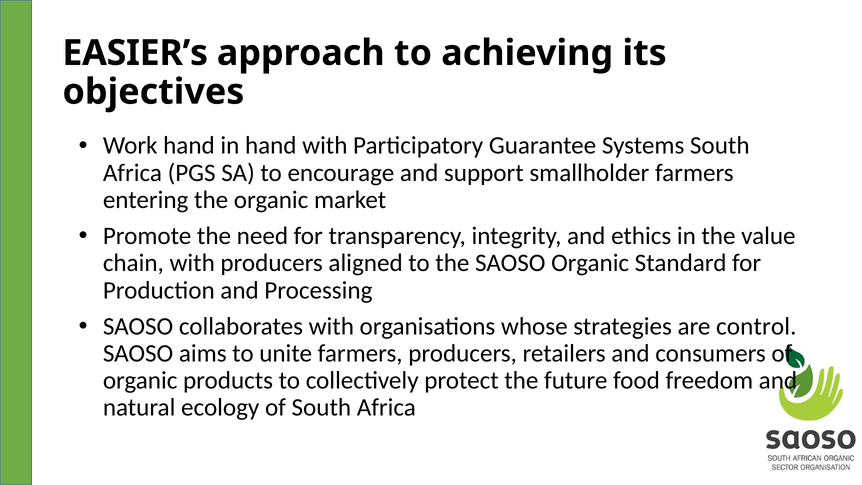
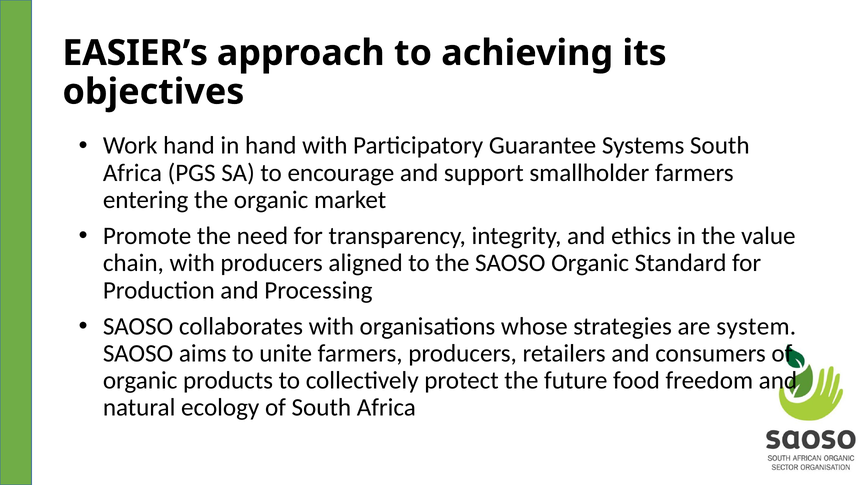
control: control -> system (756, 326)
